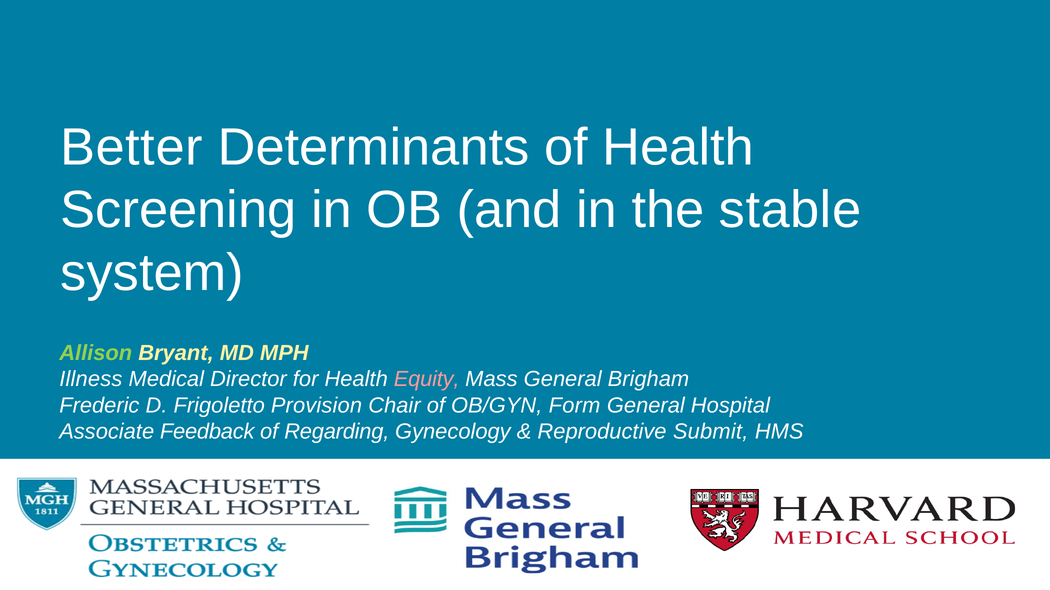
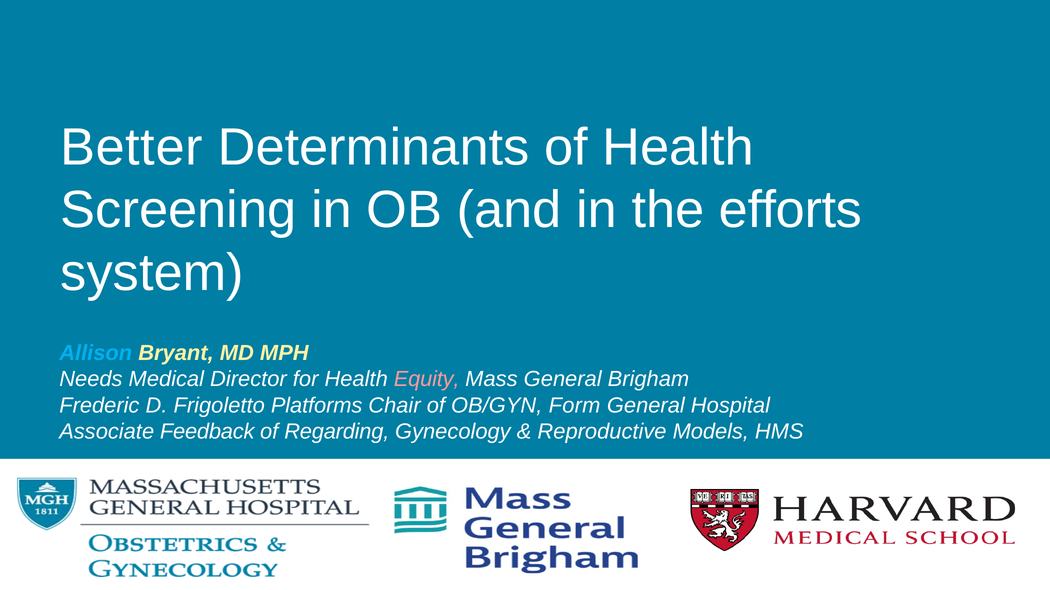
stable: stable -> efforts (791, 210)
Allison colour: light green -> light blue (96, 353)
Illness: Illness -> Needs (91, 380)
Provision: Provision -> Platforms (317, 406)
Submit: Submit -> Models (711, 432)
